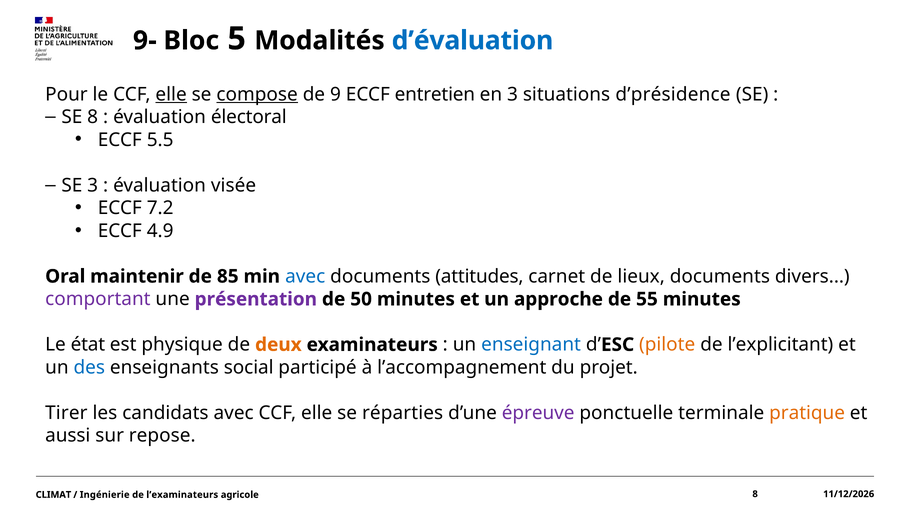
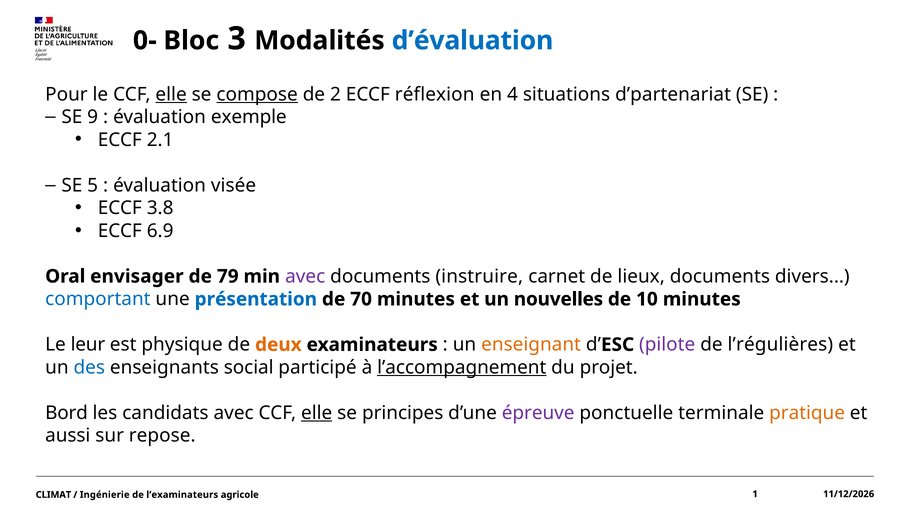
9-: 9- -> 0- (145, 41)
5: 5 -> 3 (237, 39)
9: 9 -> 2 (335, 94)
entretien: entretien -> réflexion (435, 94)
en 3: 3 -> 4 (513, 94)
d’présidence: d’présidence -> d’partenariat (673, 94)
SE 8: 8 -> 9 (93, 117)
électoral: électoral -> exemple (249, 117)
5.5: 5.5 -> 2.1 (160, 140)
SE 3: 3 -> 5 (93, 185)
7.2: 7.2 -> 3.8 (160, 208)
4.9: 4.9 -> 6.9 (160, 231)
maintenir: maintenir -> envisager (137, 276)
85: 85 -> 79 (228, 276)
avec colour: blue -> purple (305, 276)
attitudes: attitudes -> instruire (479, 276)
comportant colour: purple -> blue (98, 299)
présentation colour: purple -> blue (256, 299)
50: 50 -> 70 (361, 299)
approche: approche -> nouvelles (559, 299)
55: 55 -> 10 (647, 299)
état: état -> leur (88, 345)
enseignant colour: blue -> orange (531, 345)
pilote colour: orange -> purple (667, 345)
l’explicitant: l’explicitant -> l’régulières (780, 345)
l’accompagnement underline: none -> present (462, 367)
Tirer: Tirer -> Bord (67, 413)
elle underline: none -> present (317, 413)
réparties: réparties -> principes (403, 413)
agricole 8: 8 -> 1 (755, 494)
